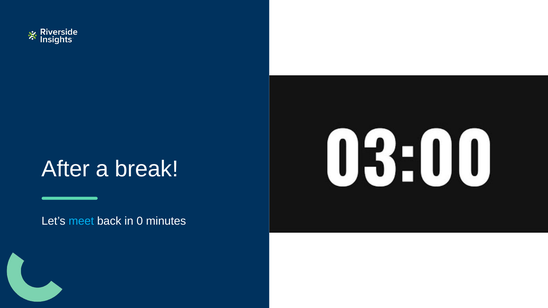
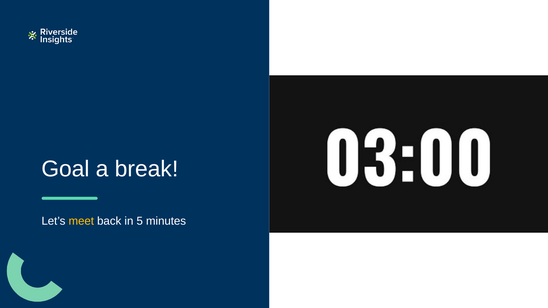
After: After -> Goal (66, 169)
meet colour: light blue -> yellow (81, 221)
0: 0 -> 5 (140, 221)
